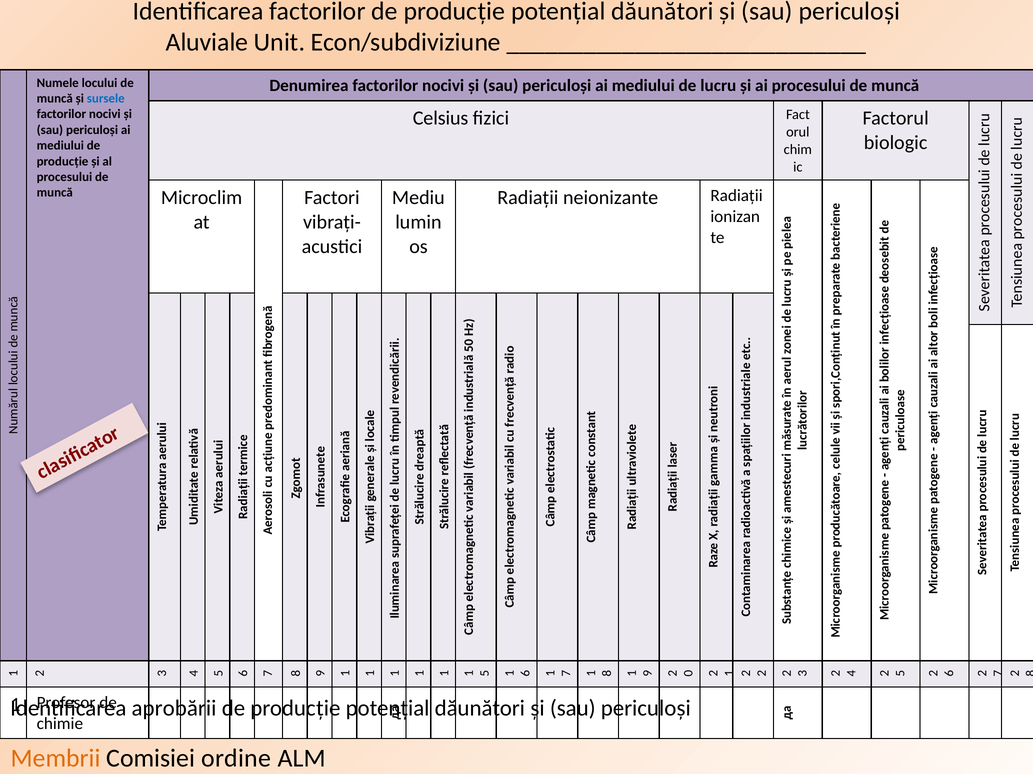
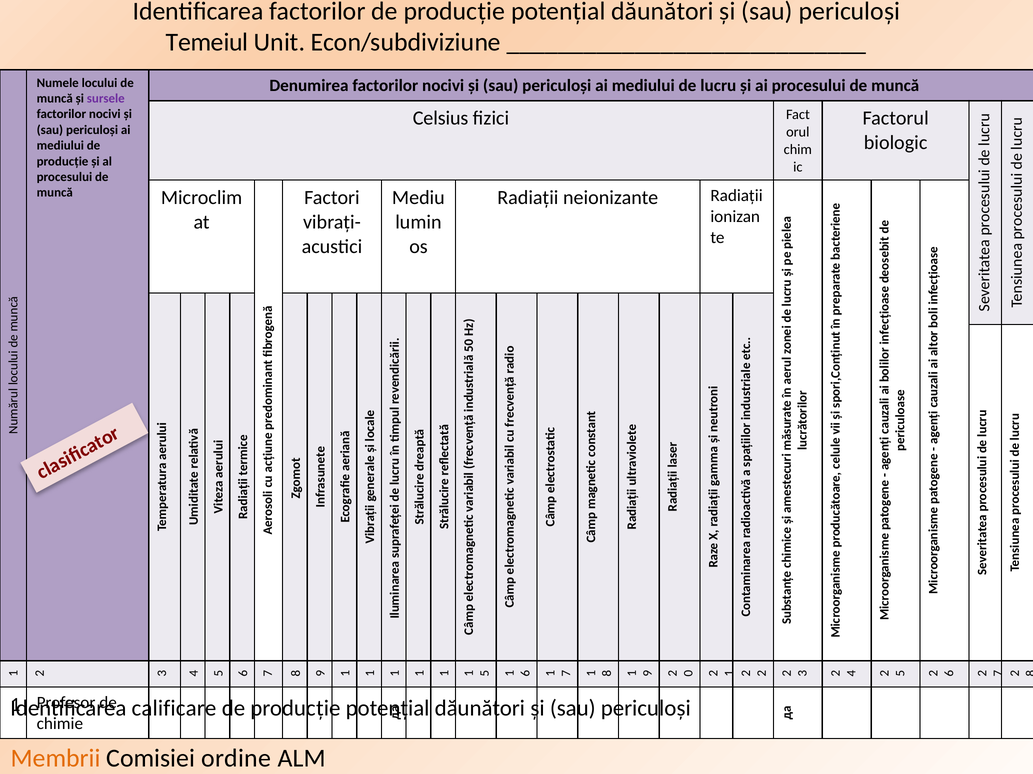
Aluviale: Aluviale -> Temeiul (207, 42)
sursele colour: blue -> purple (106, 99)
aprobării: aprobării -> calificare (174, 709)
